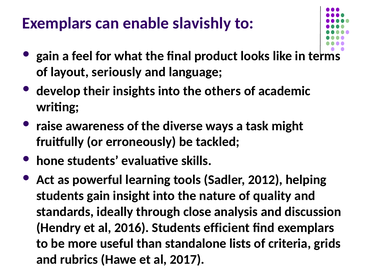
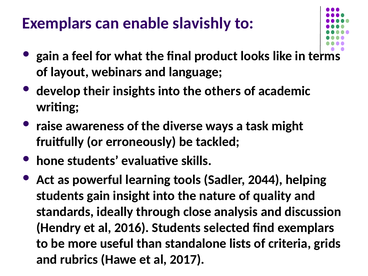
seriously: seriously -> webinars (117, 72)
2012: 2012 -> 2044 (265, 180)
efficient: efficient -> selected (227, 228)
